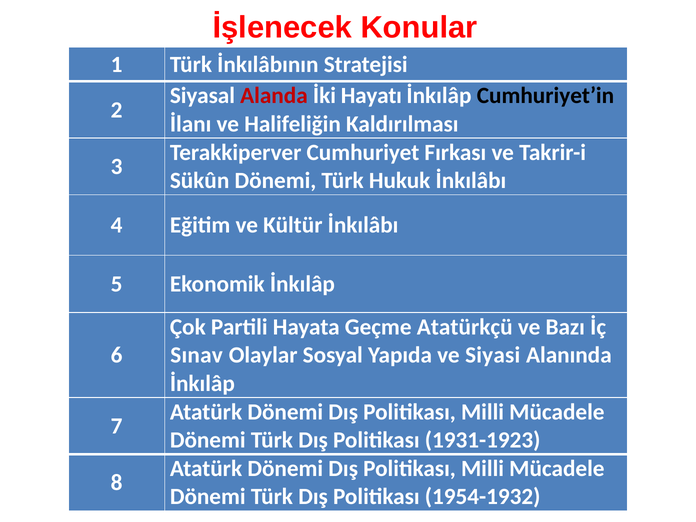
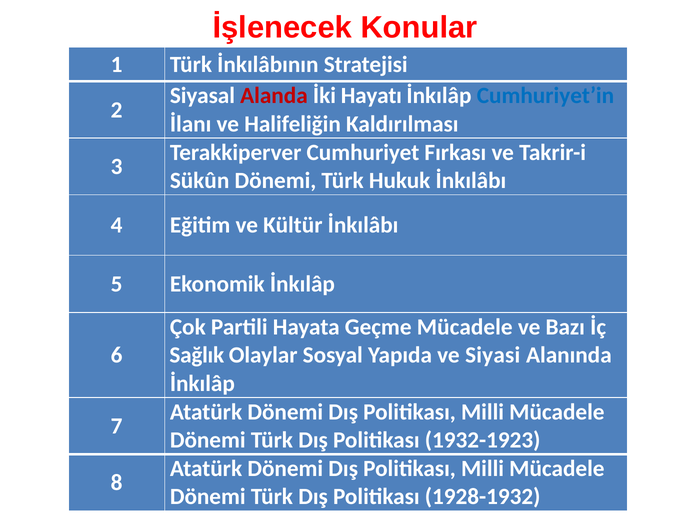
Cumhuriyet’in colour: black -> blue (545, 96)
Geçme Atatürkçü: Atatürkçü -> Mücadele (465, 327)
Sınav: Sınav -> Sağlık (197, 355)
1931-1923: 1931-1923 -> 1932-1923 (483, 440)
1954-1932: 1954-1932 -> 1928-1932 (483, 497)
